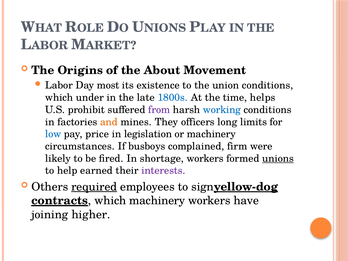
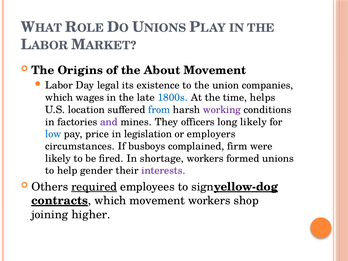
most: most -> legal (108, 85)
union conditions: conditions -> companies (268, 85)
under: under -> wages (90, 98)
prohibit: prohibit -> location (86, 110)
from colour: purple -> blue (159, 110)
working colour: blue -> purple (222, 110)
and colour: orange -> purple (109, 122)
long limits: limits -> likely (253, 122)
or machinery: machinery -> employers (211, 134)
unions underline: present -> none (278, 158)
earned: earned -> gender (96, 171)
which machinery: machinery -> movement (157, 201)
have: have -> shop (246, 201)
